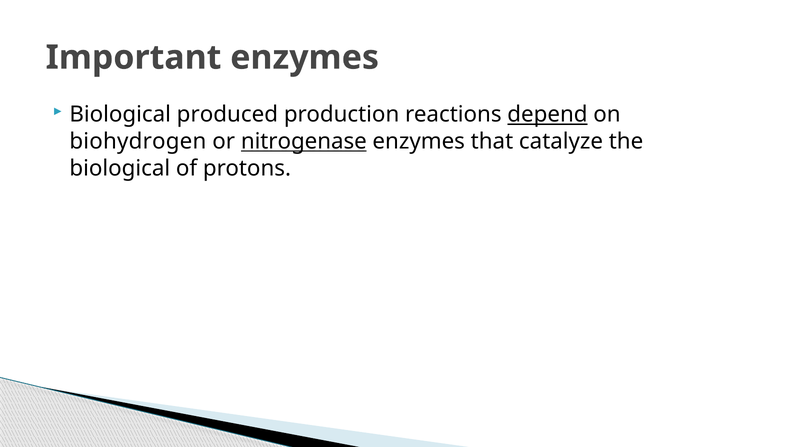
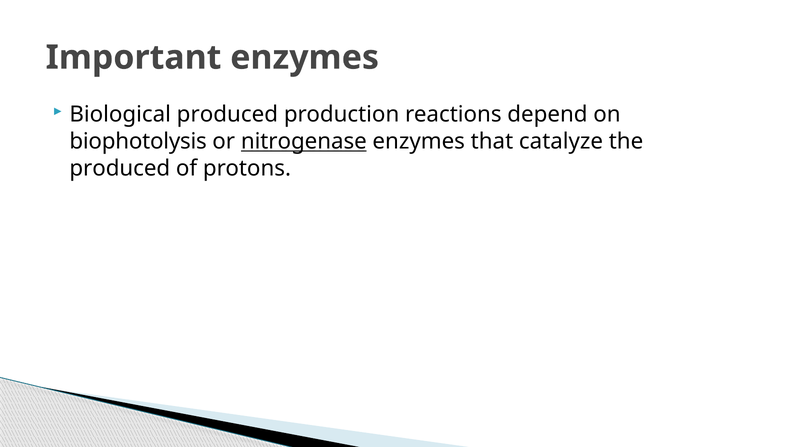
depend underline: present -> none (547, 114)
biohydrogen: biohydrogen -> biophotolysis (138, 141)
biological: biological -> produced (120, 168)
